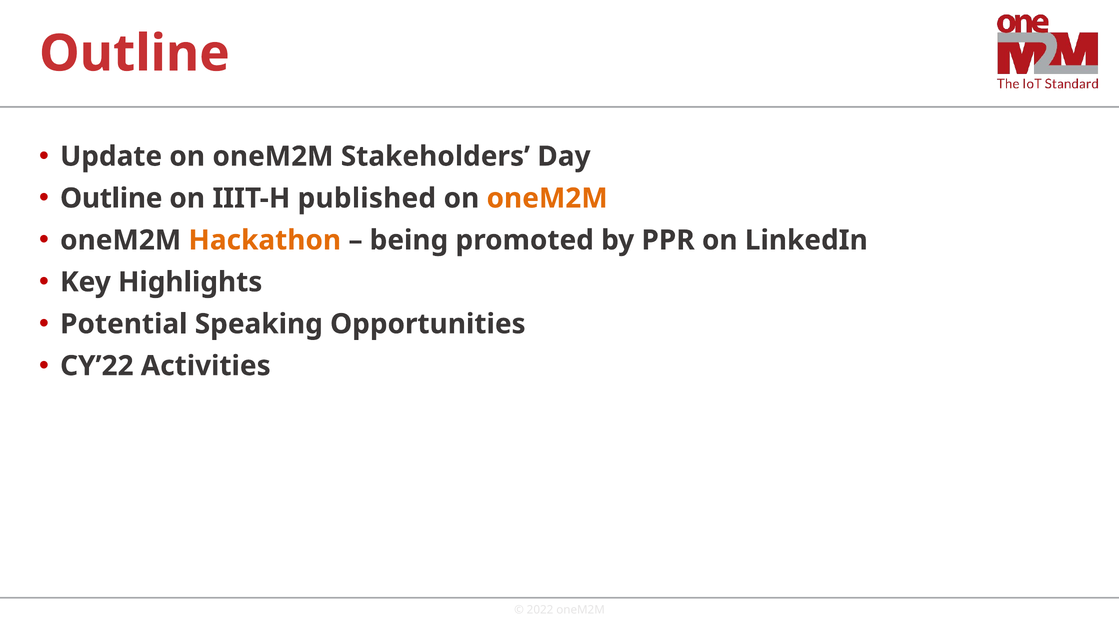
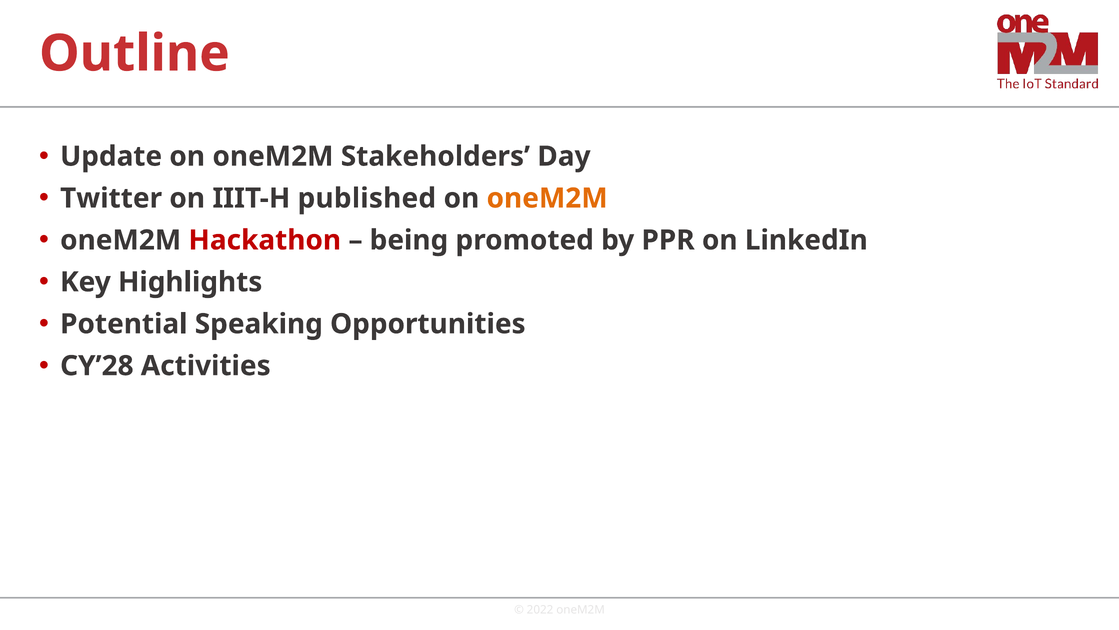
Outline: Outline -> Twitter (111, 198)
Hackathon colour: orange -> red (265, 240)
CY’22: CY’22 -> CY’28 (97, 366)
